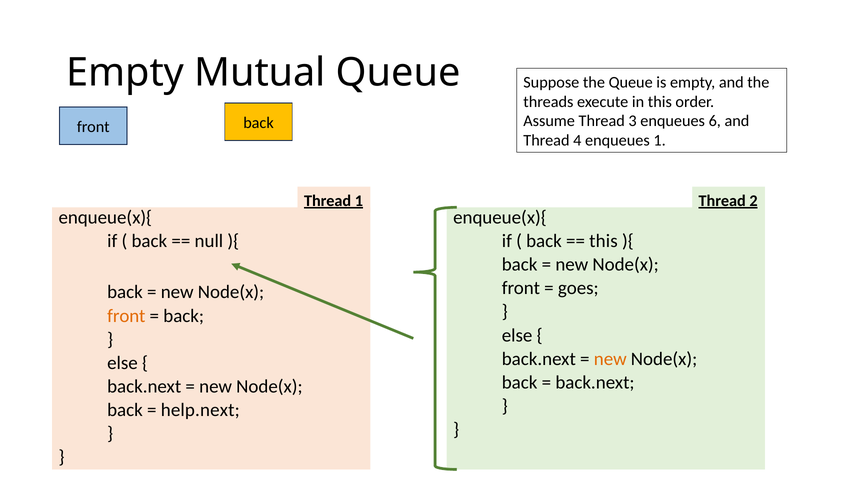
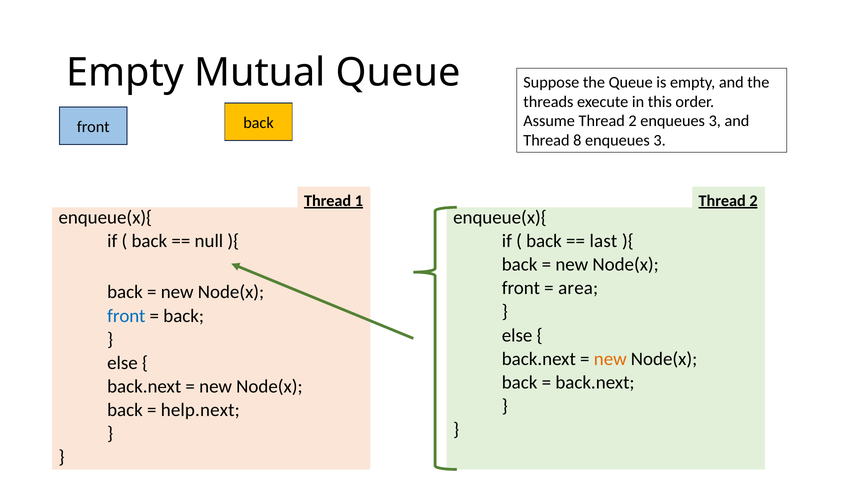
Assume Thread 3: 3 -> 2 (633, 121)
6: 6 -> 3 (715, 121)
4: 4 -> 8 (577, 141)
1: 1 -> 3 (660, 141)
this: this -> last (603, 241)
goes: goes -> area (578, 288)
front colour: orange -> blue (126, 316)
